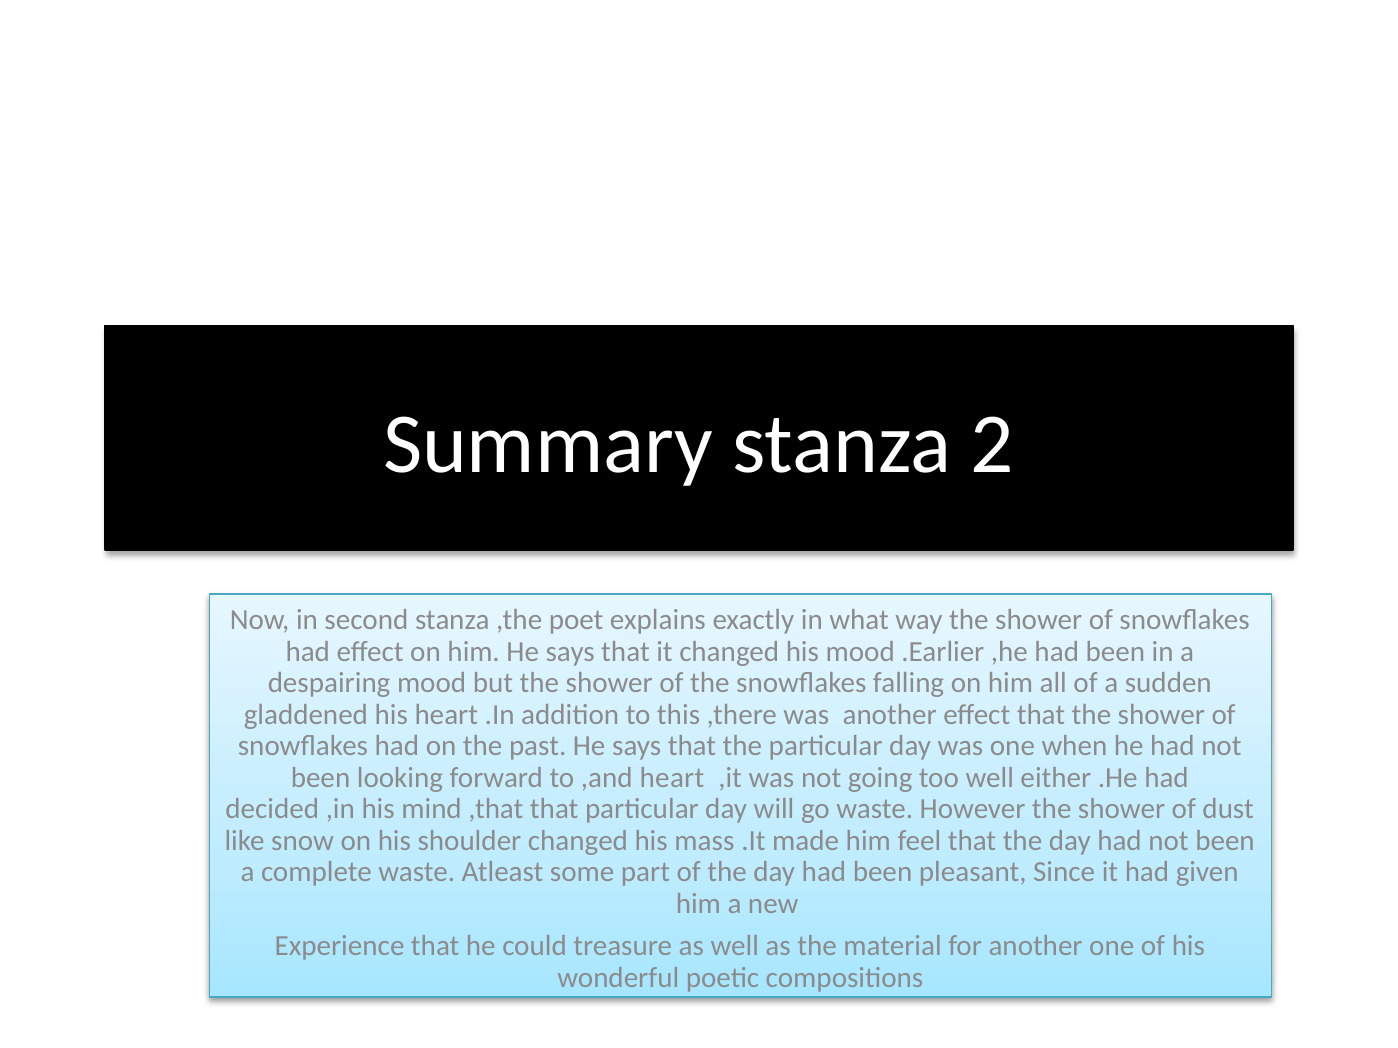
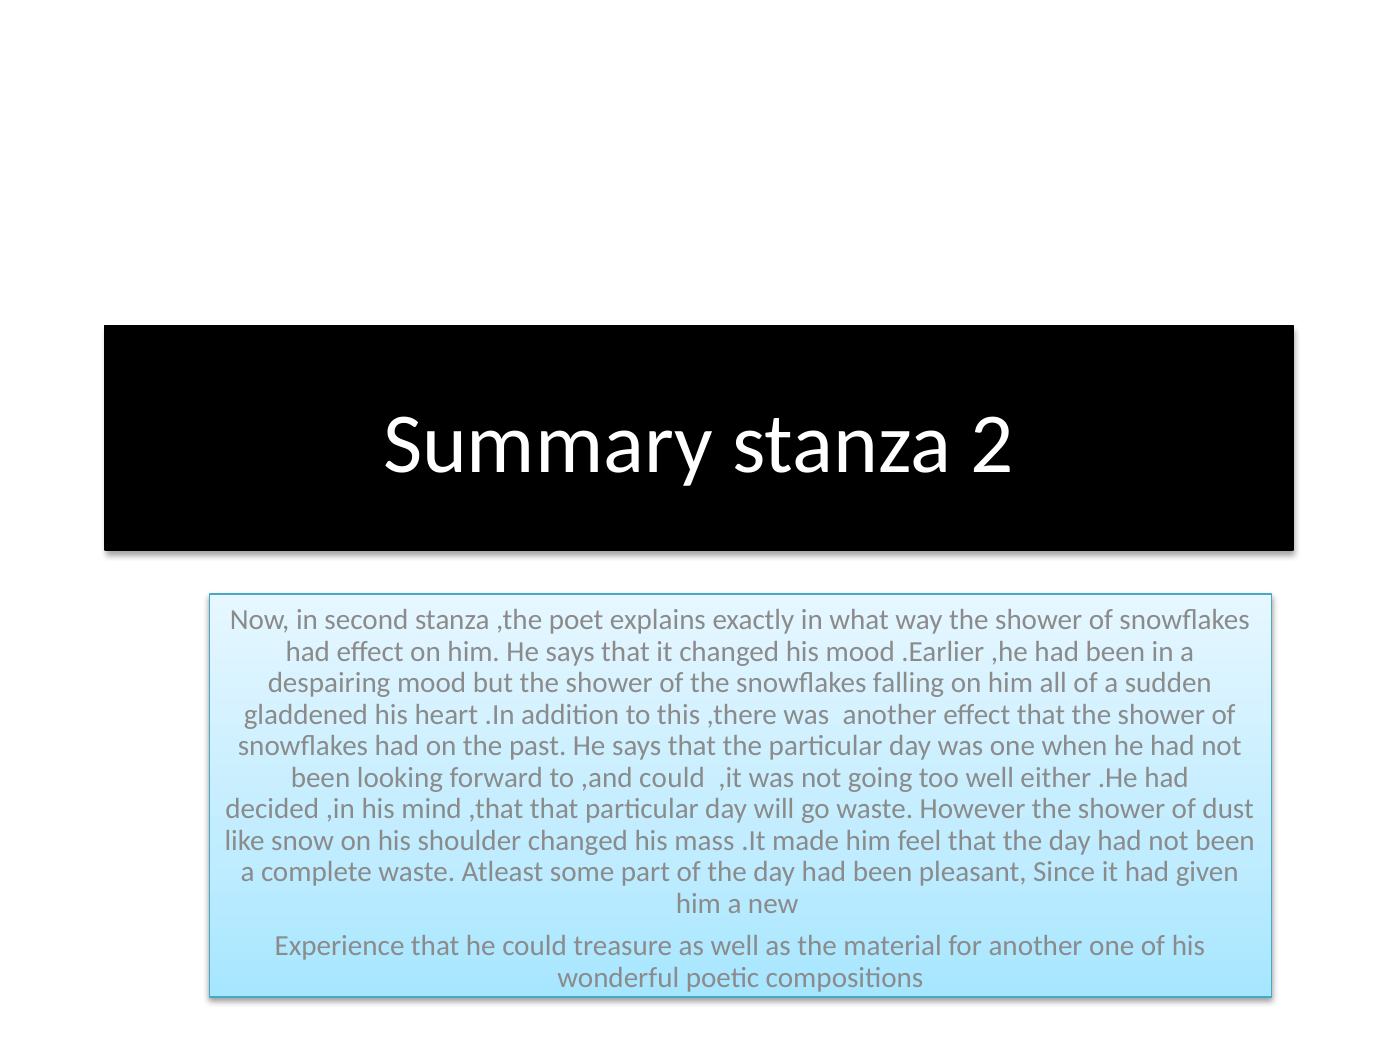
,and heart: heart -> could (672, 778)
